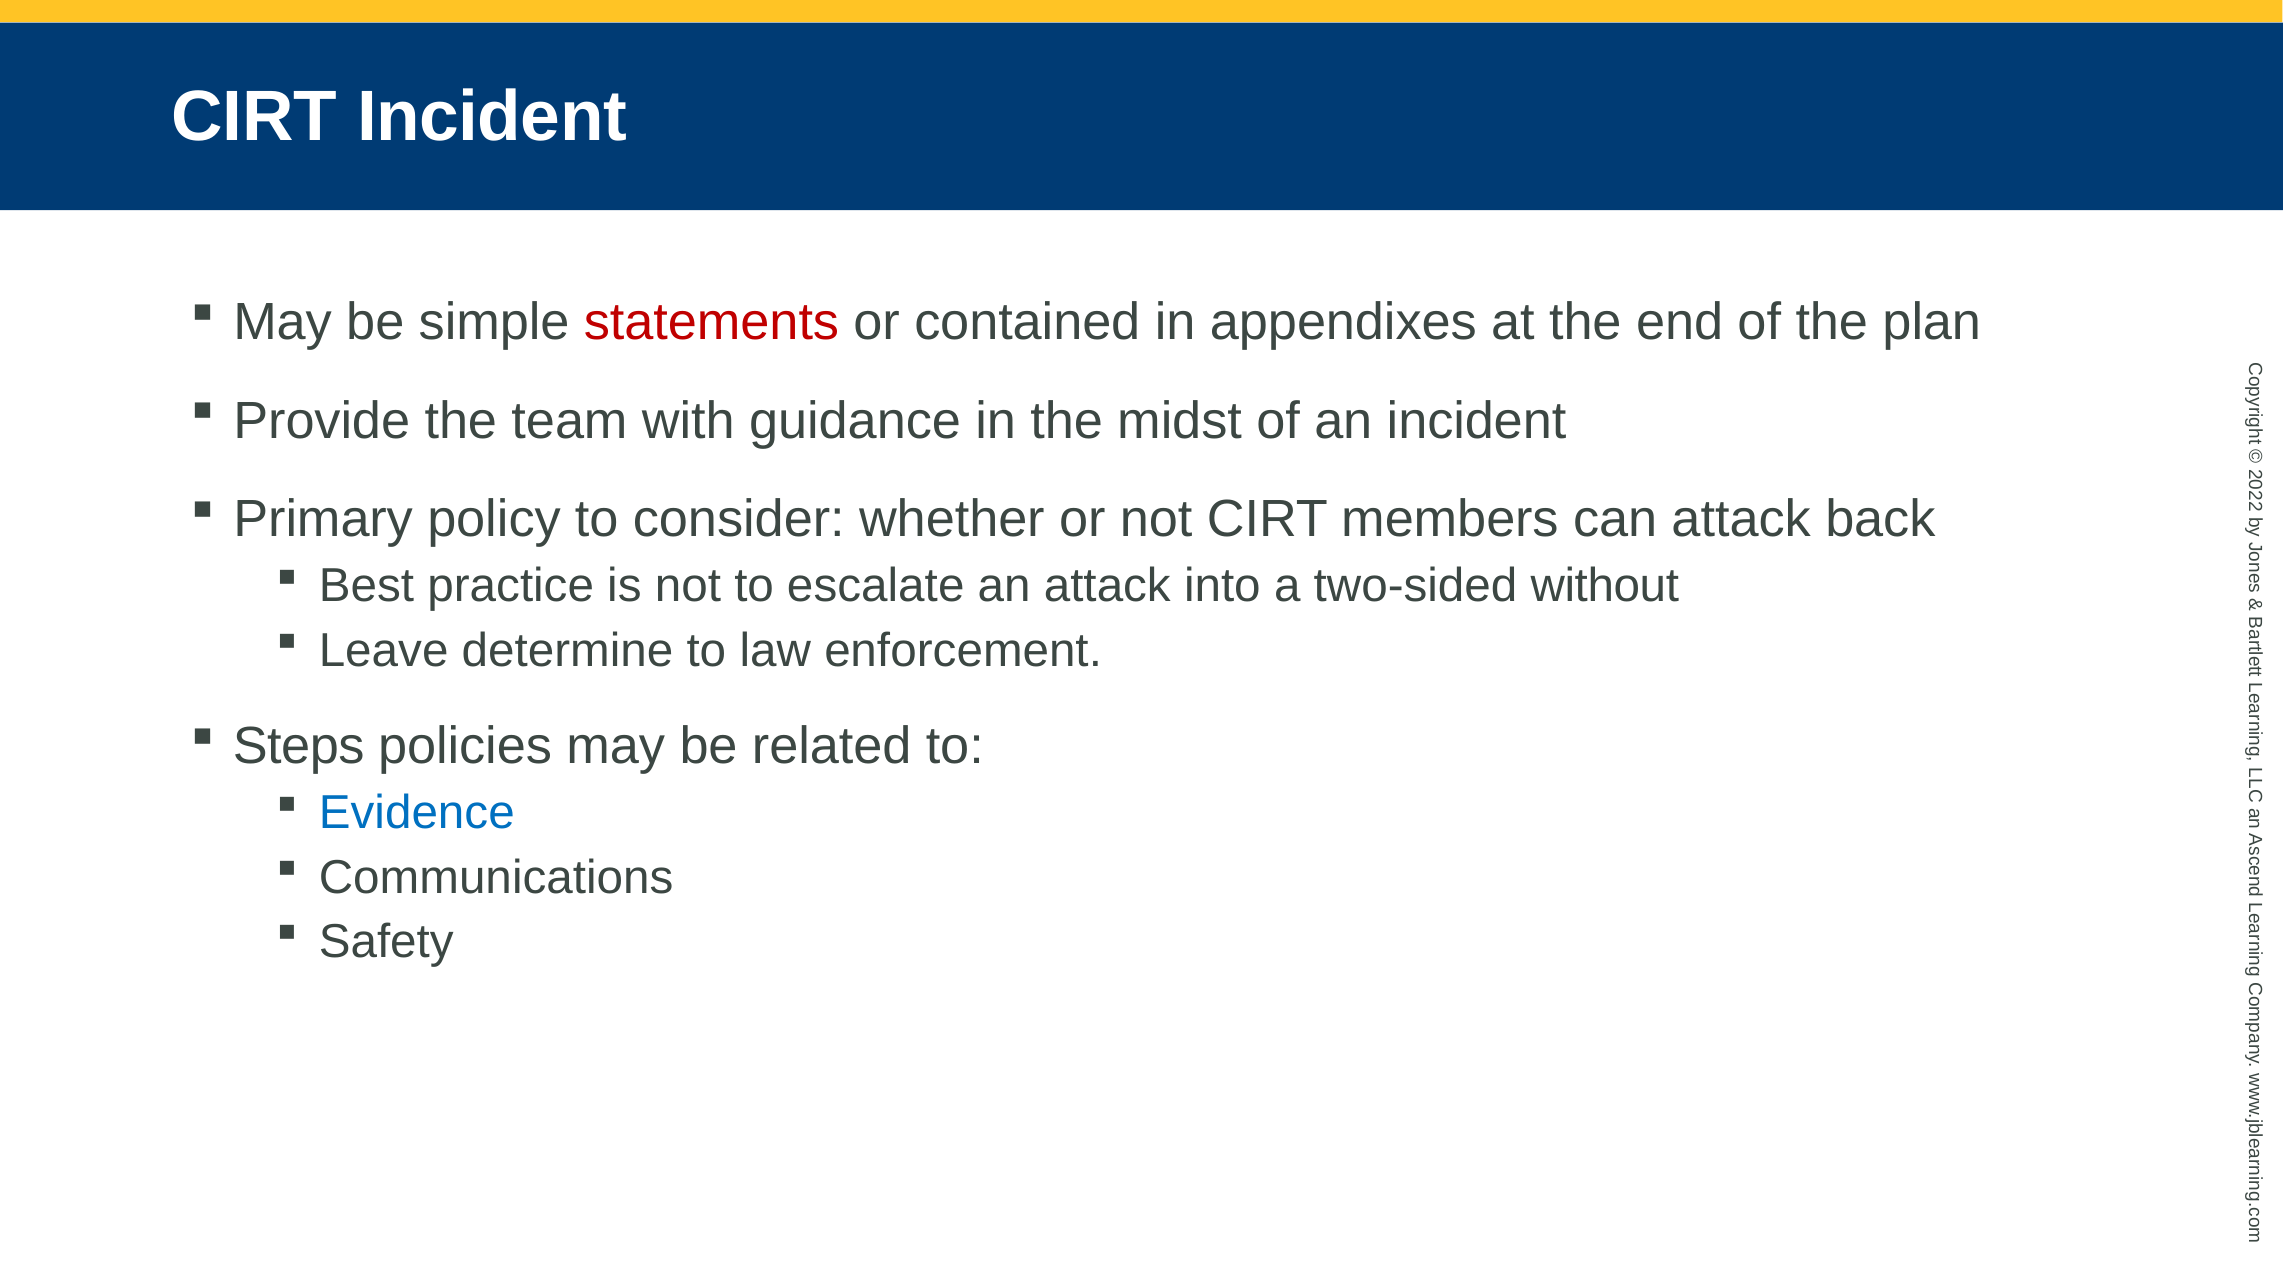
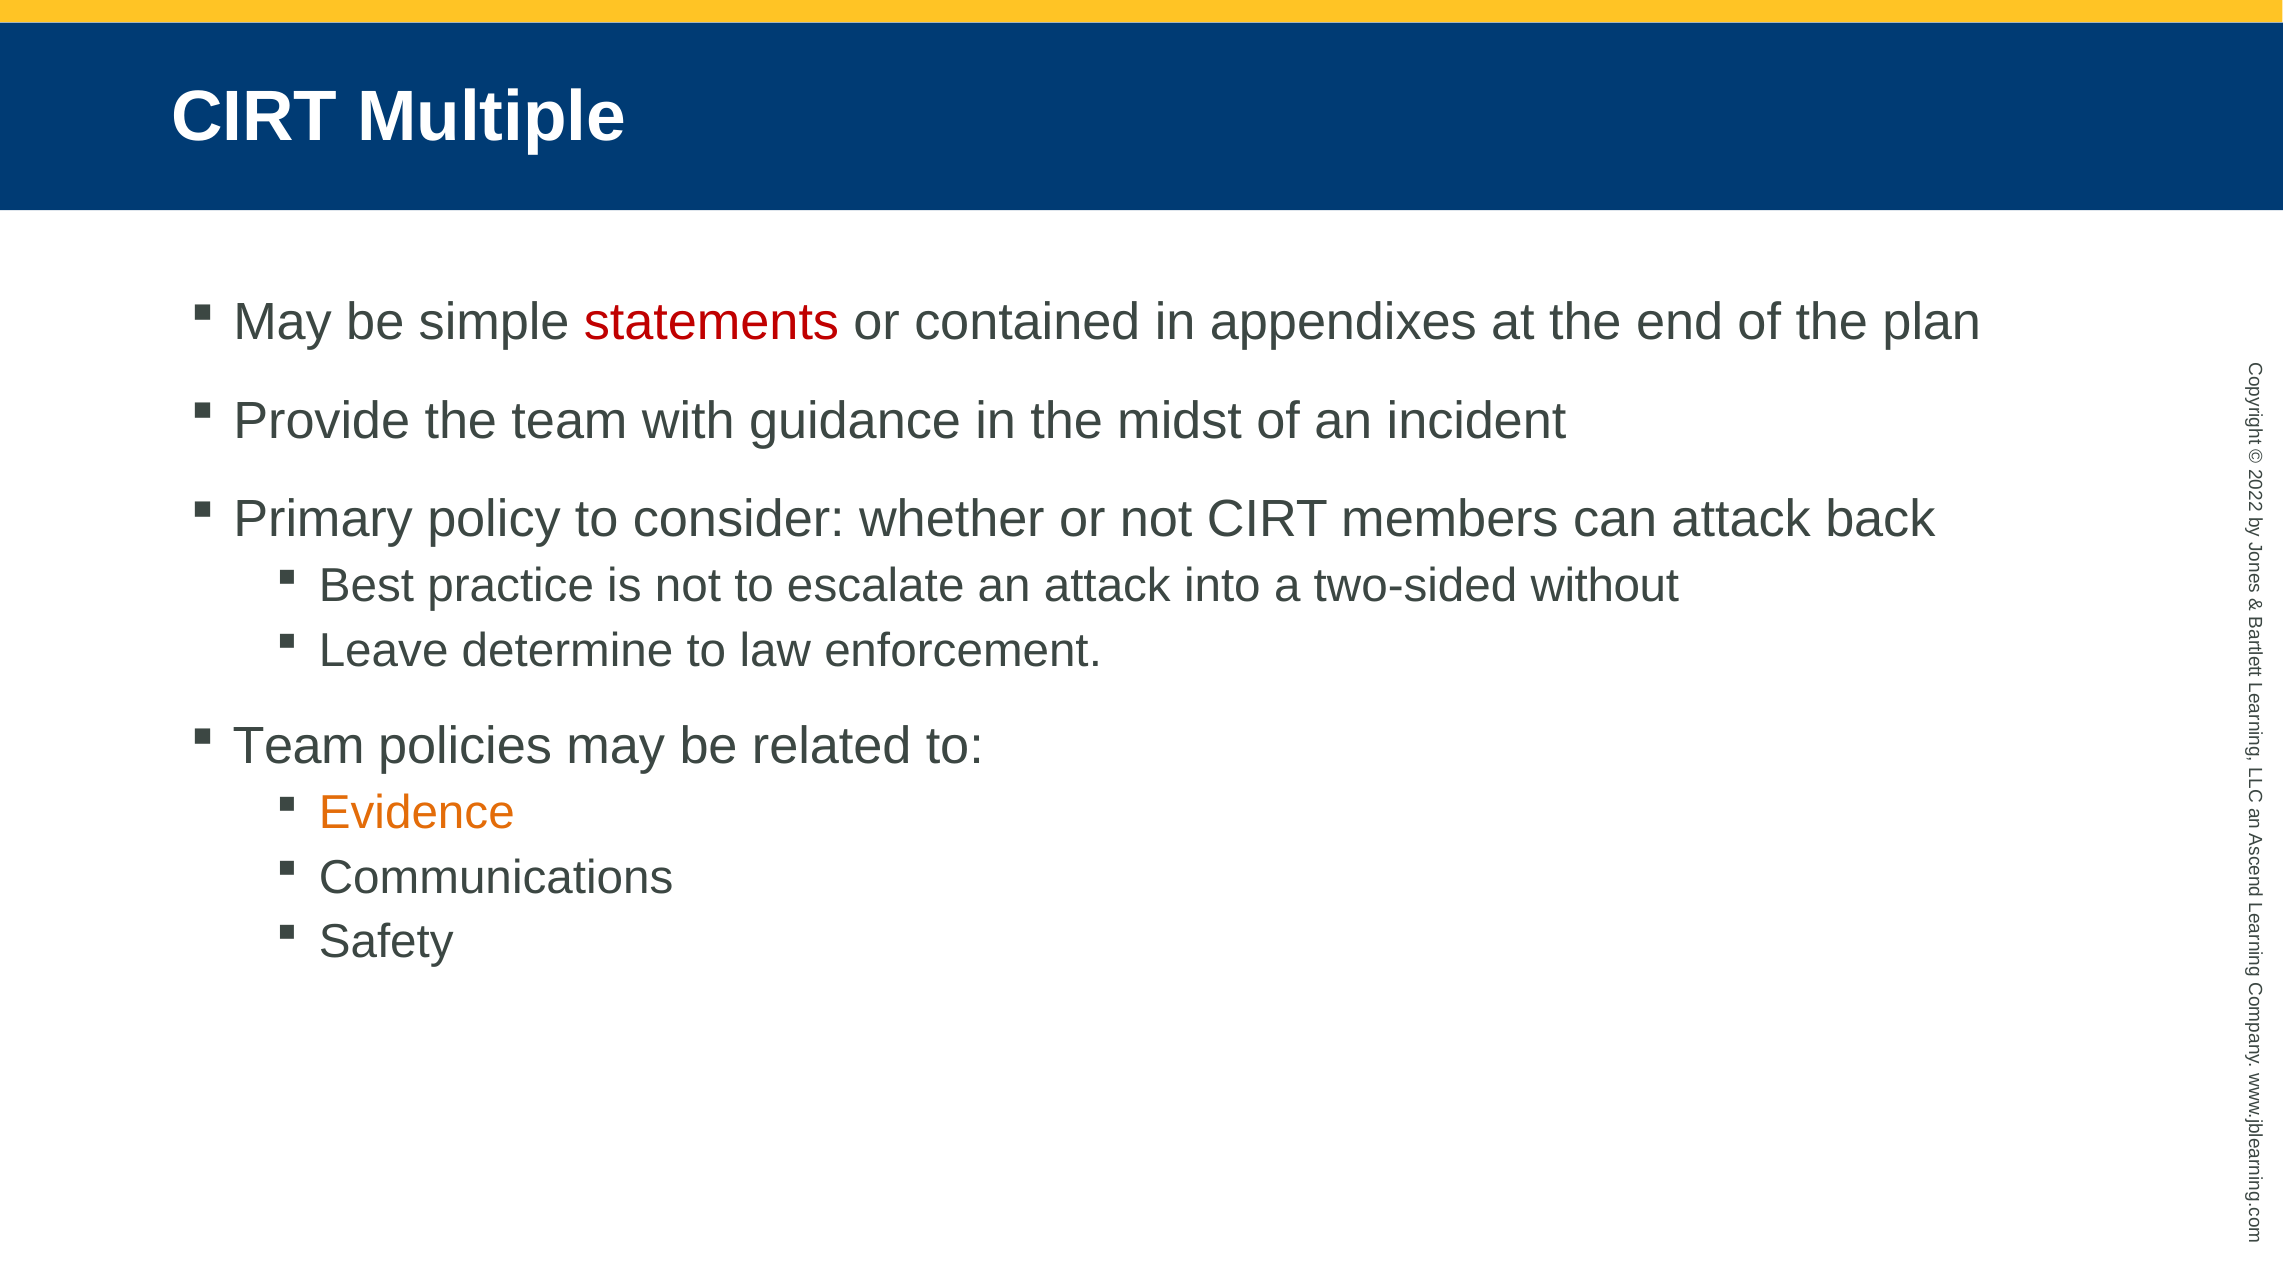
CIRT Incident: Incident -> Multiple (492, 117)
Steps: Steps -> Team (299, 747)
Evidence colour: blue -> orange (417, 813)
